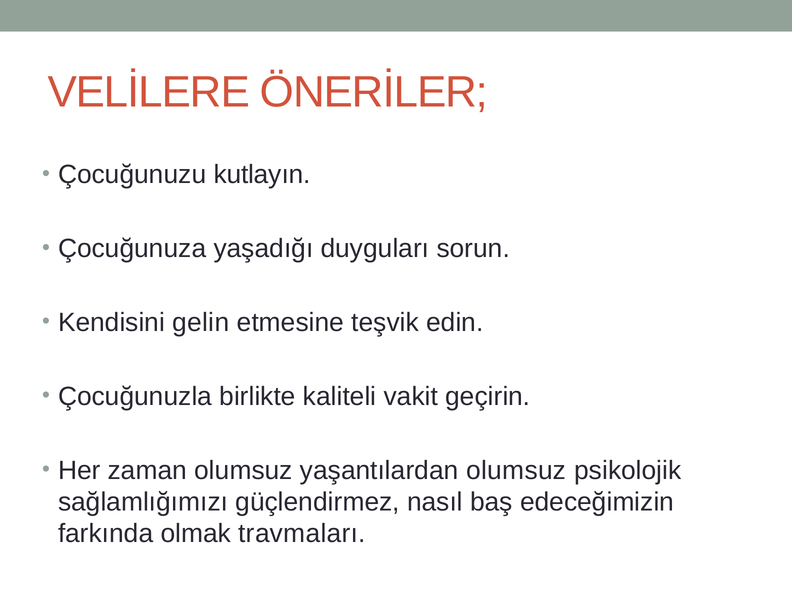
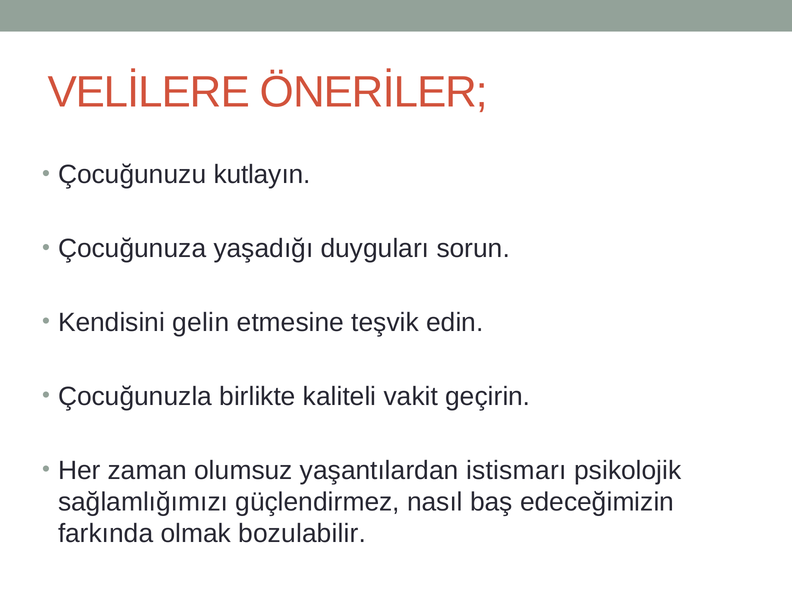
yaşantılardan olumsuz: olumsuz -> istismarı (516, 470)
travmaları: travmaları -> bozulabilir (302, 534)
